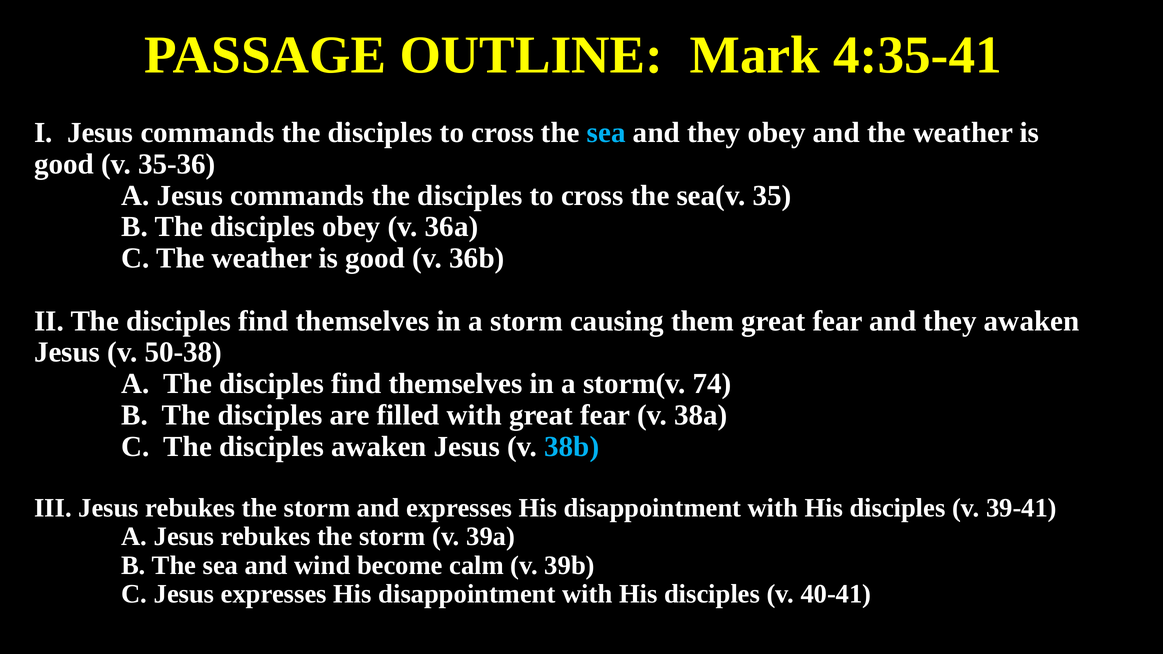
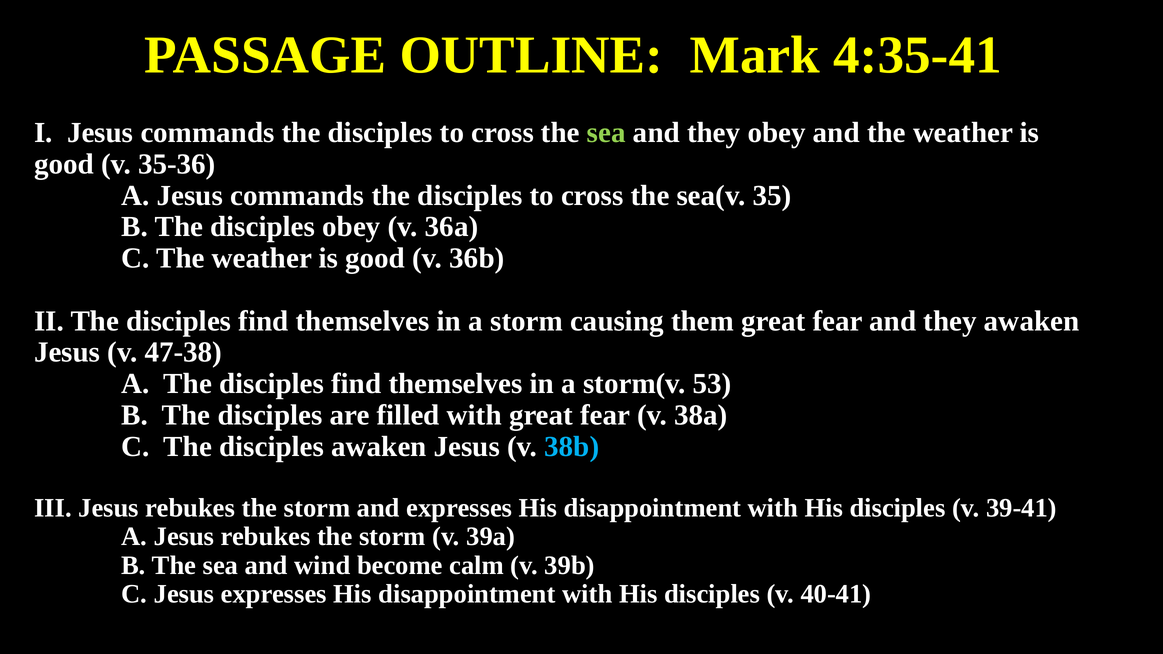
sea colour: light blue -> light green (606, 133)
50-38: 50-38 -> 47-38 (183, 352)
74: 74 -> 53 (712, 384)
